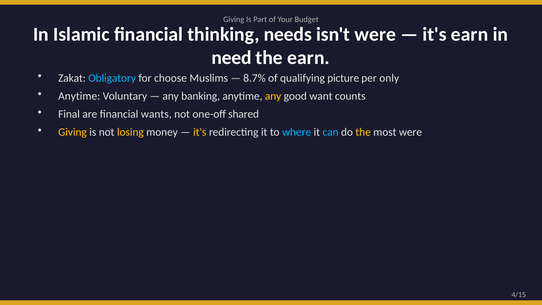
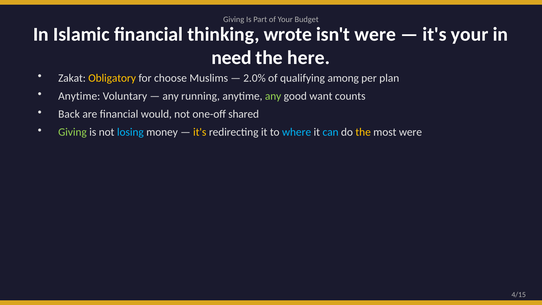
needs: needs -> wrote (288, 34)
it's earn: earn -> your (470, 34)
the earn: earn -> here (309, 58)
Obligatory colour: light blue -> yellow (112, 78)
8.7%: 8.7% -> 2.0% (254, 78)
picture: picture -> among (343, 78)
only: only -> plan (389, 78)
banking: banking -> running (201, 96)
any colour: yellow -> light green (273, 96)
Final: Final -> Back (69, 114)
wants: wants -> would (156, 114)
Giving colour: yellow -> light green (72, 132)
losing colour: yellow -> light blue (130, 132)
